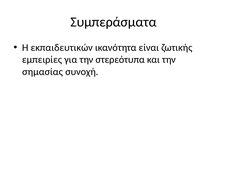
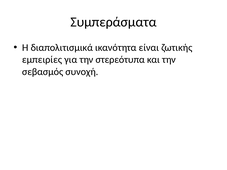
εκπαιδευτικών: εκπαιδευτικών -> διαπολιτισμικά (62, 48)
σημασίας: σημασίας -> σεβασμός (43, 72)
